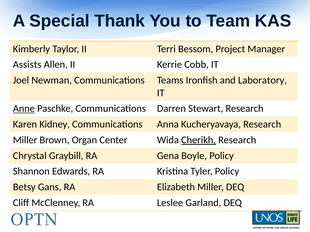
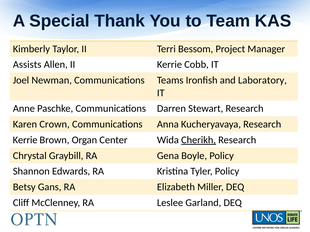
Anne underline: present -> none (24, 109)
Kidney: Kidney -> Crown (55, 124)
Miller: Miller -> Kerrie (25, 140)
